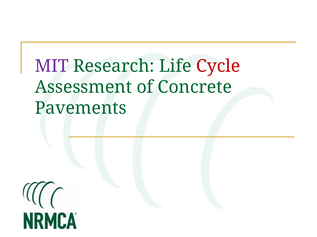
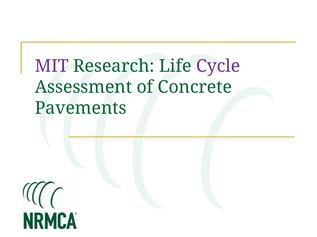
Cycle colour: red -> purple (218, 66)
